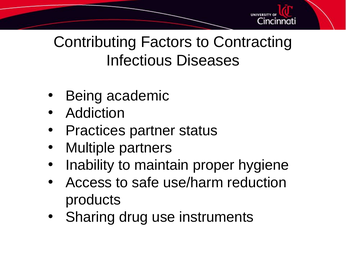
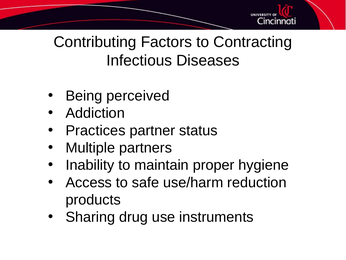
academic: academic -> perceived (138, 96)
